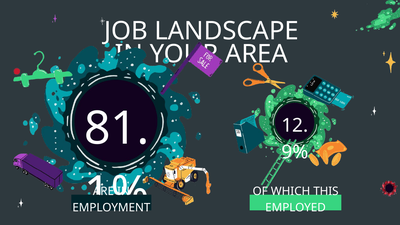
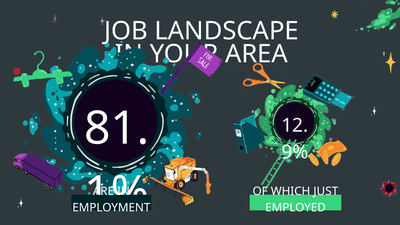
THIS: THIS -> JUST (326, 191)
